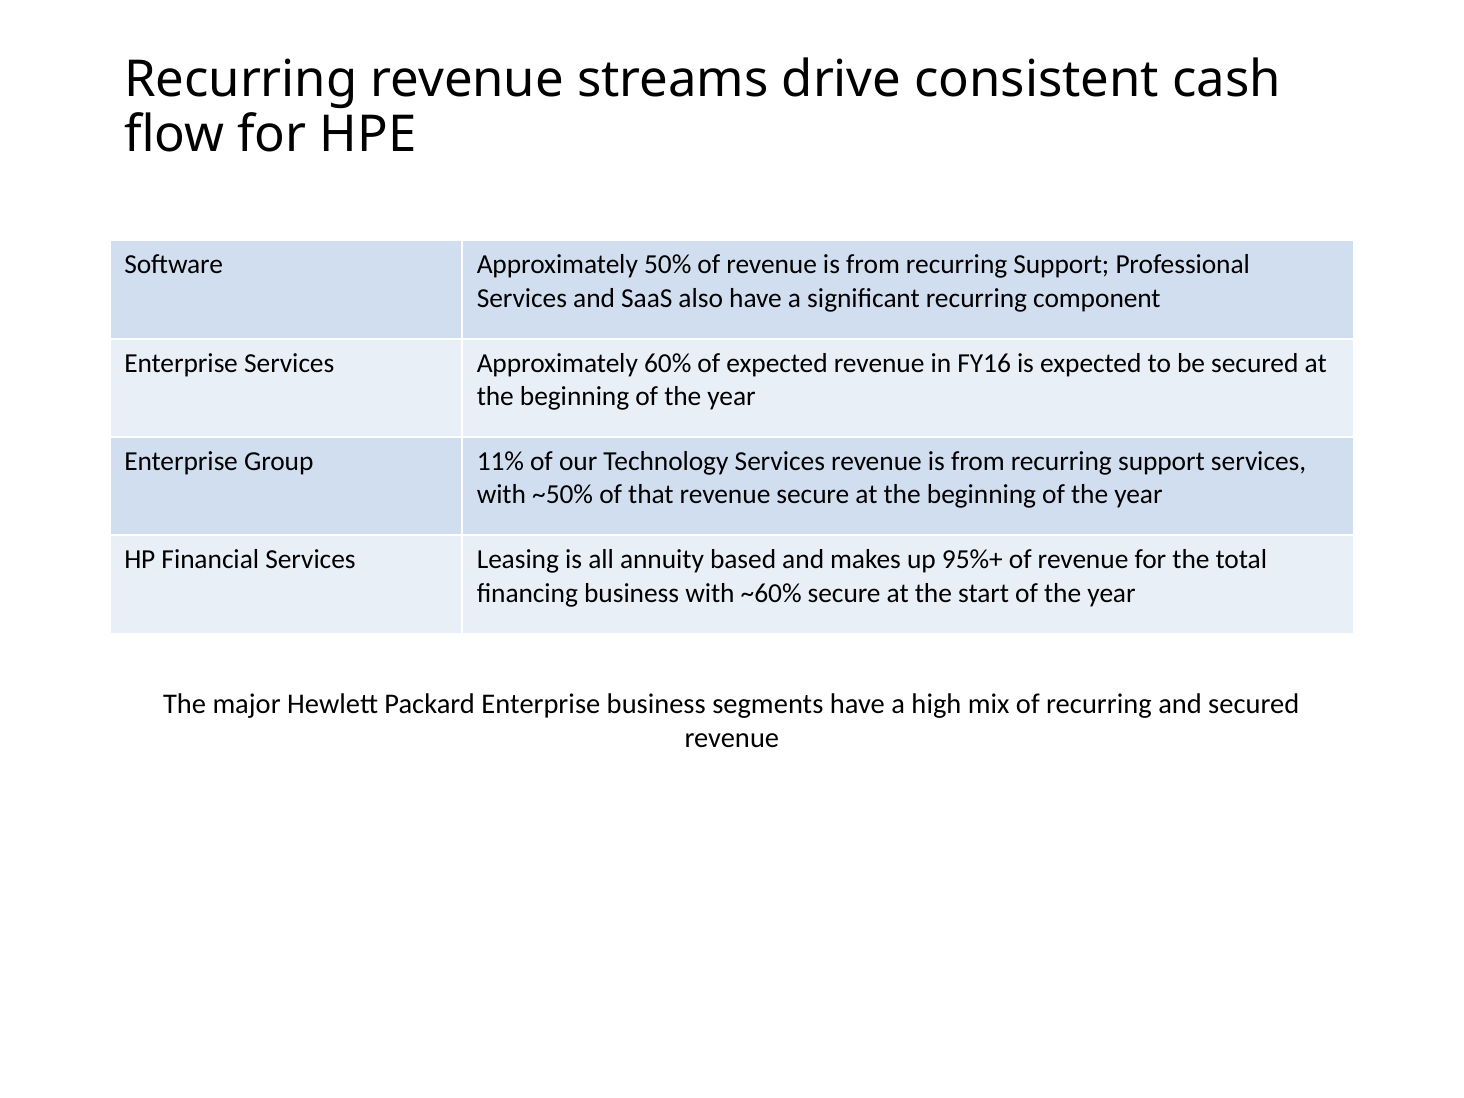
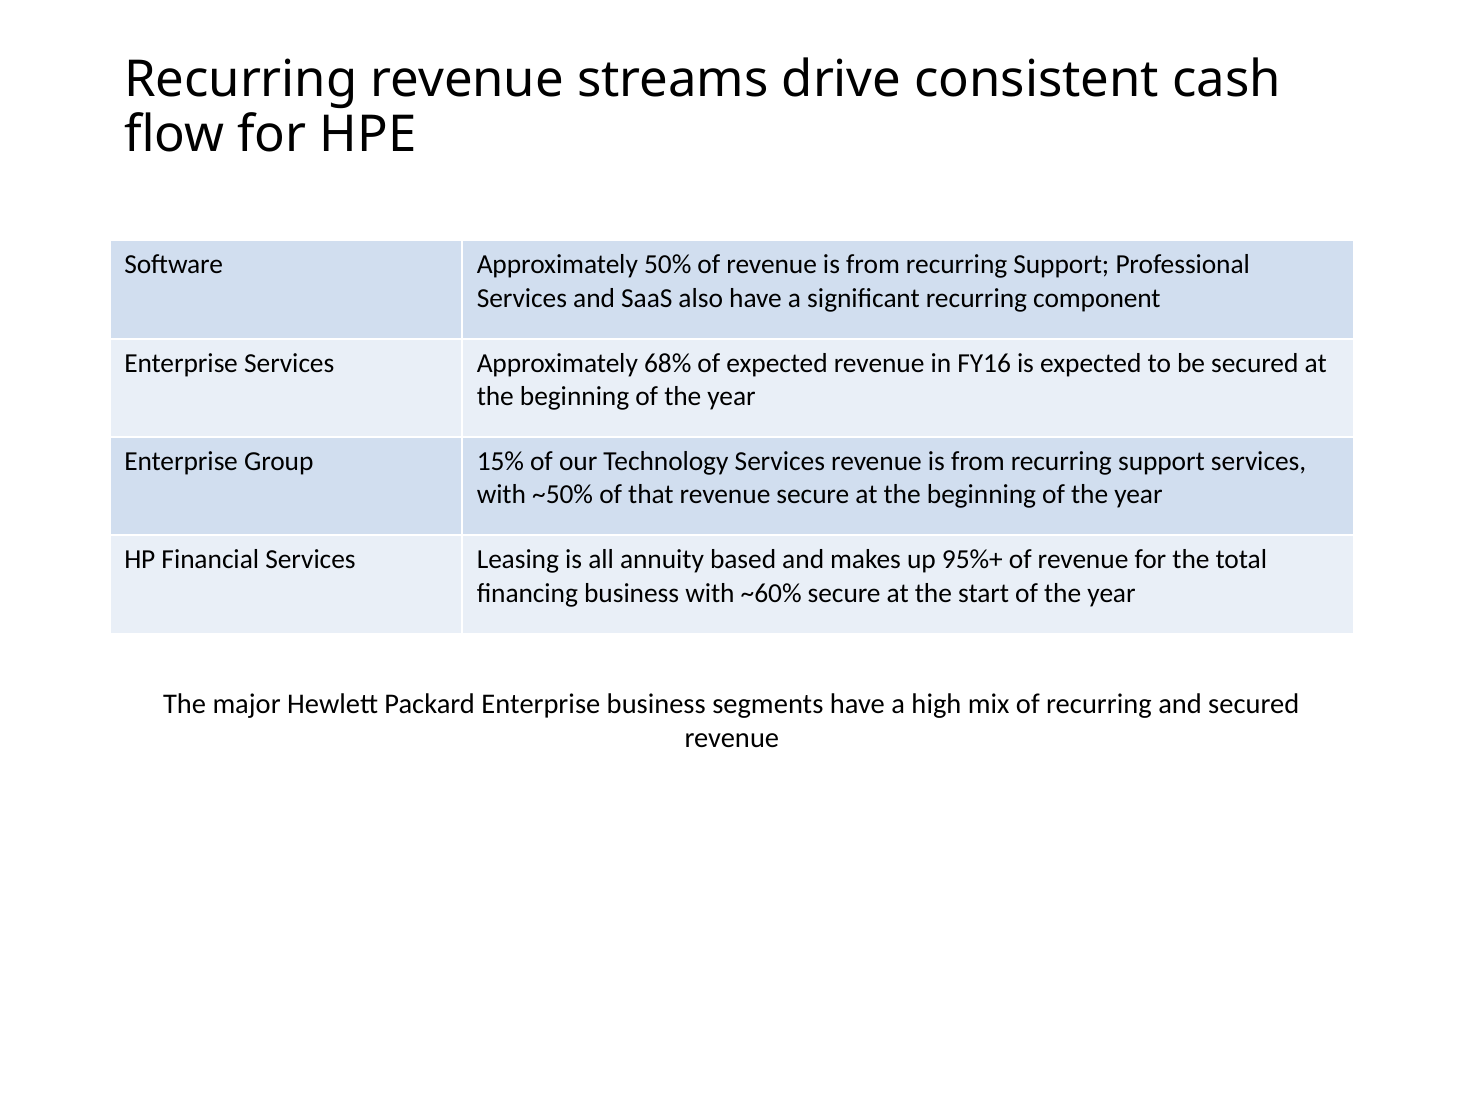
60%: 60% -> 68% (668, 363)
11%: 11% -> 15% (500, 461)
